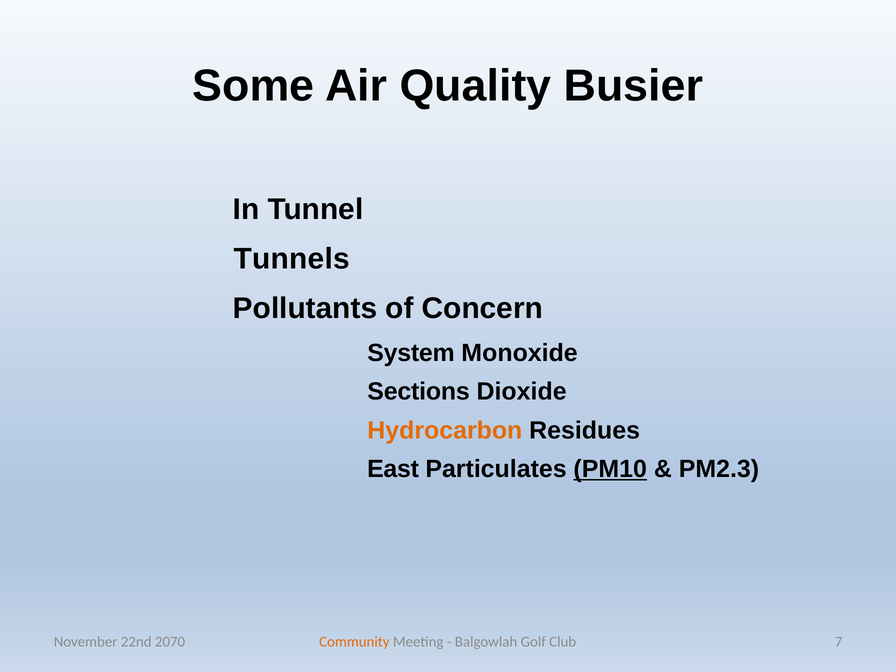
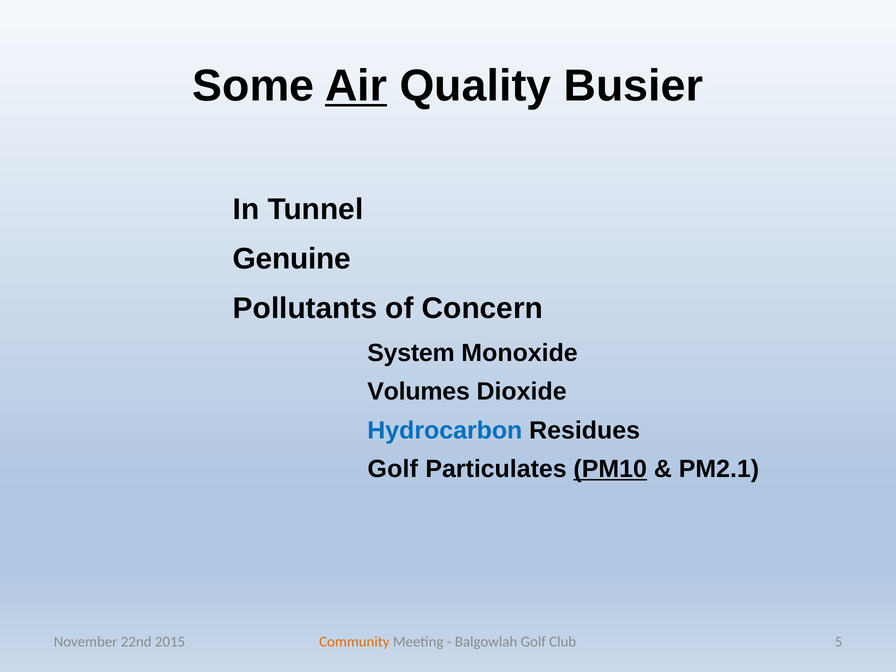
Air underline: none -> present (356, 86)
Tunnels: Tunnels -> Genuine (292, 259)
Sections: Sections -> Volumes (419, 392)
Hydrocarbon colour: orange -> blue (445, 430)
East: East -> Golf (393, 469)
PM2.3: PM2.3 -> PM2.1 (719, 469)
7: 7 -> 5 (839, 642)
2070: 2070 -> 2015 (170, 642)
